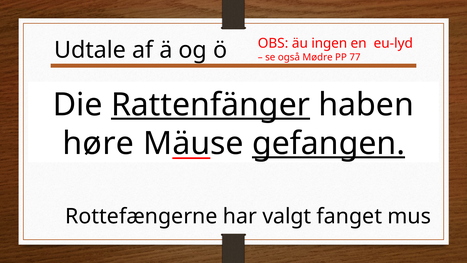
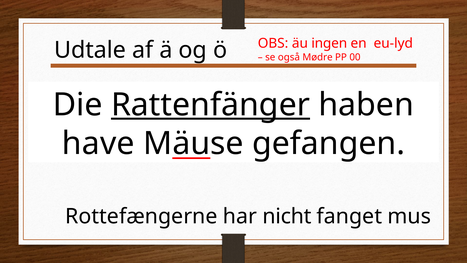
77: 77 -> 00 (355, 57)
høre: høre -> have (98, 143)
gefangen underline: present -> none (329, 143)
valgt: valgt -> nicht (287, 216)
